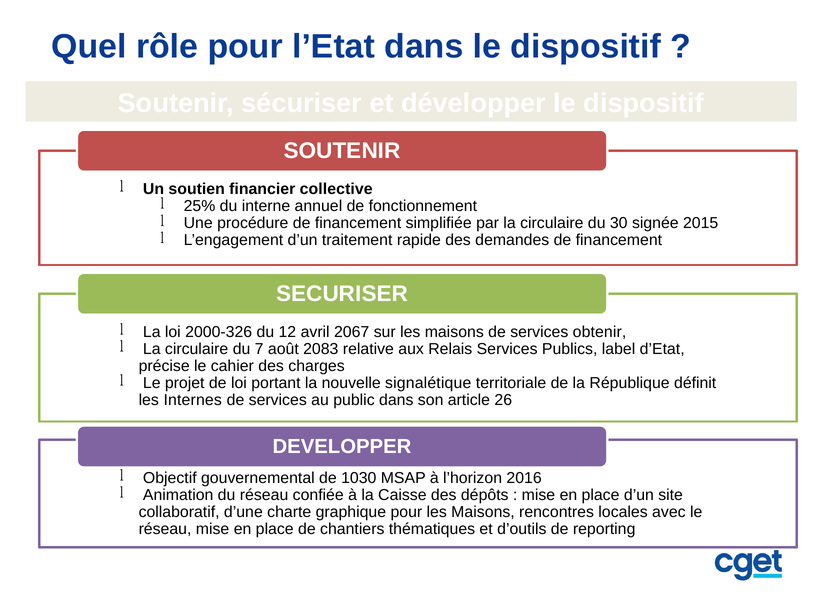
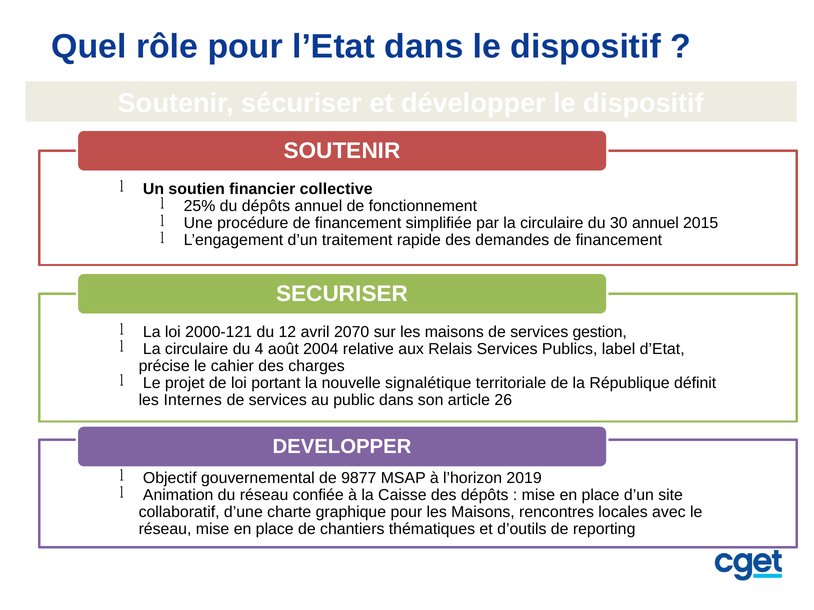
du interne: interne -> dépôts (266, 206)
30 signée: signée -> annuel (655, 223)
2000-326: 2000-326 -> 2000-121 (219, 332)
2067: 2067 -> 2070 (352, 332)
obtenir: obtenir -> gestion (600, 332)
7: 7 -> 4 (259, 349)
2083: 2083 -> 2004 (321, 349)
1030: 1030 -> 9877 (359, 478)
2016: 2016 -> 2019 (524, 478)
